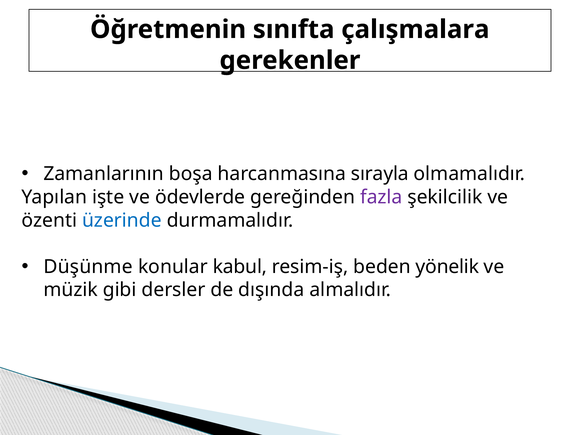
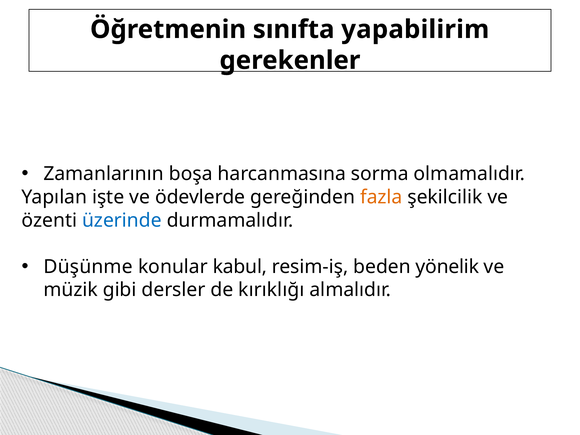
çalışmalara: çalışmalara -> yapabilirim (415, 29)
sırayla: sırayla -> sorma (380, 174)
fazla colour: purple -> orange (381, 197)
dışında: dışında -> kırıklığı (271, 290)
